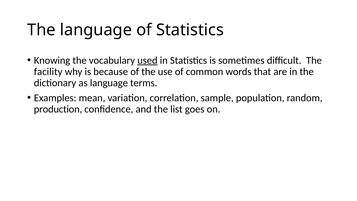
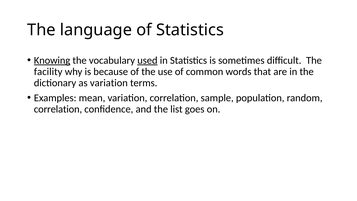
Knowing underline: none -> present (52, 60)
as language: language -> variation (109, 83)
production: production -> correlation (58, 109)
